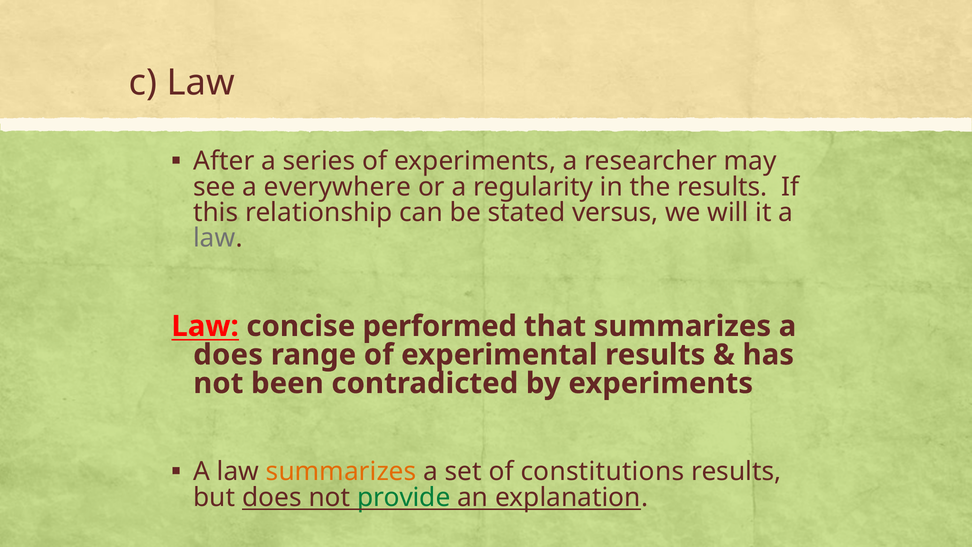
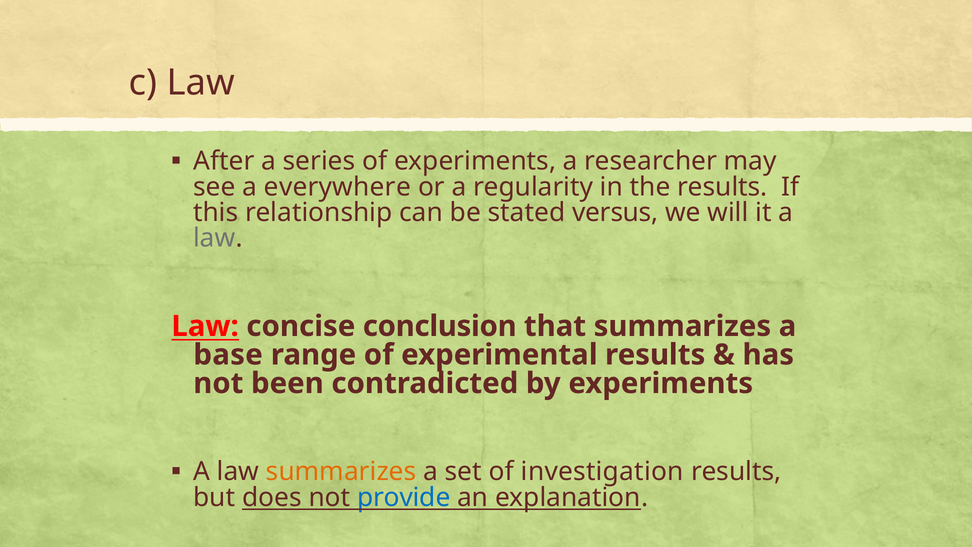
performed: performed -> conclusion (440, 326)
does: does -> base (228, 355)
constitutions: constitutions -> investigation (602, 472)
provide colour: green -> blue (404, 497)
